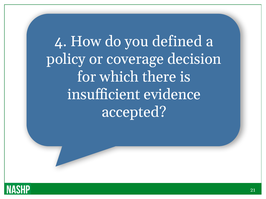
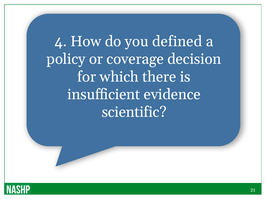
accepted: accepted -> scientific (134, 112)
